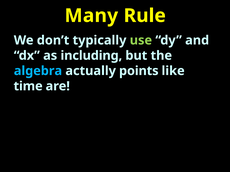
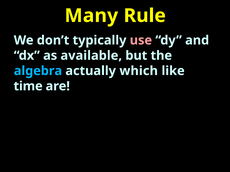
use colour: light green -> pink (141, 40)
including: including -> available (91, 56)
points: points -> which (139, 71)
